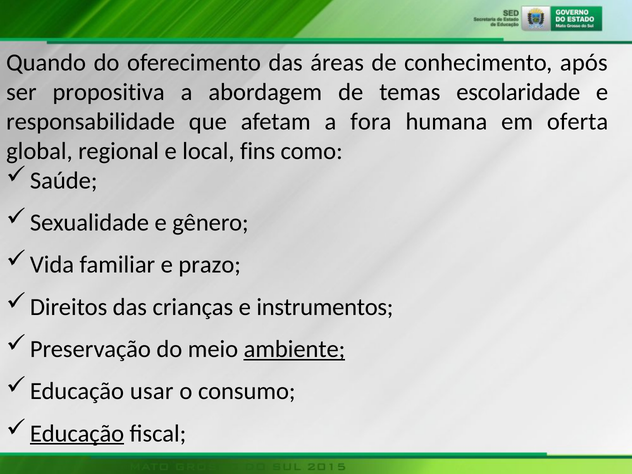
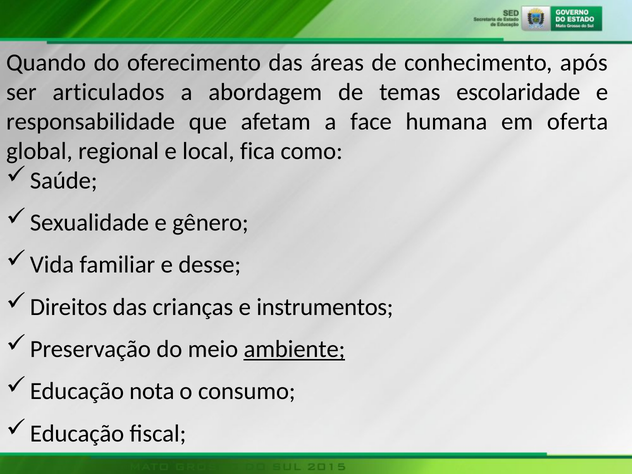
propositiva: propositiva -> articulados (109, 92)
fora: fora -> face (371, 121)
fins: fins -> fica (258, 151)
prazo: prazo -> desse (210, 265)
usar: usar -> nota (152, 391)
Educação underline: present -> none (77, 433)
